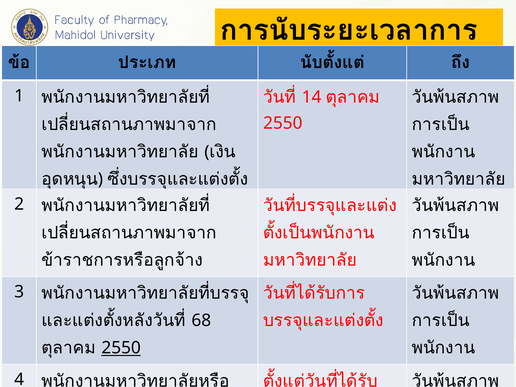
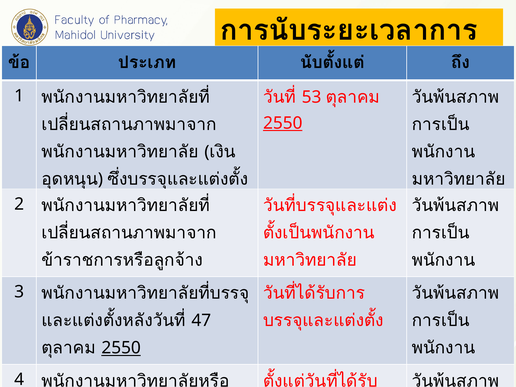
14: 14 -> 53 (312, 97)
2550 underline: none -> present (283, 123)
68: 68 -> 47 (201, 321)
